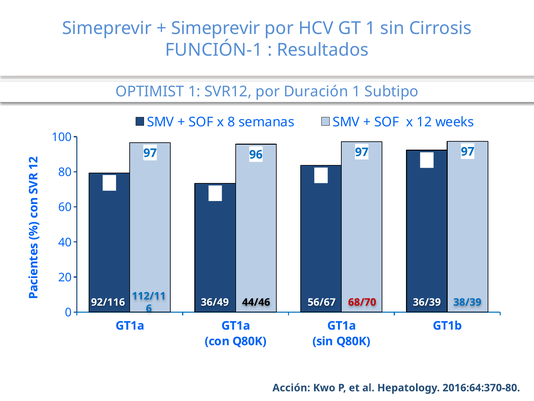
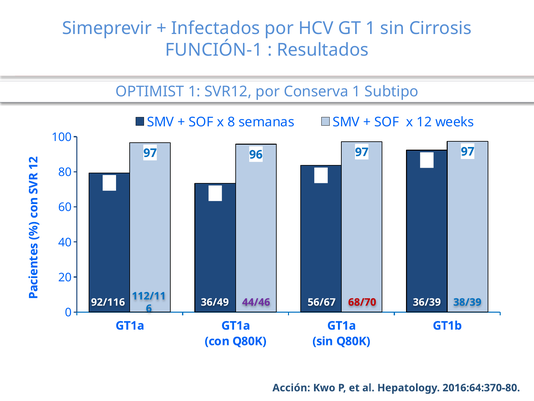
Simeprevir: Simeprevir -> Infectados (216, 28)
Duración: Duración -> Conserva (316, 91)
44/46 colour: black -> purple (256, 302)
